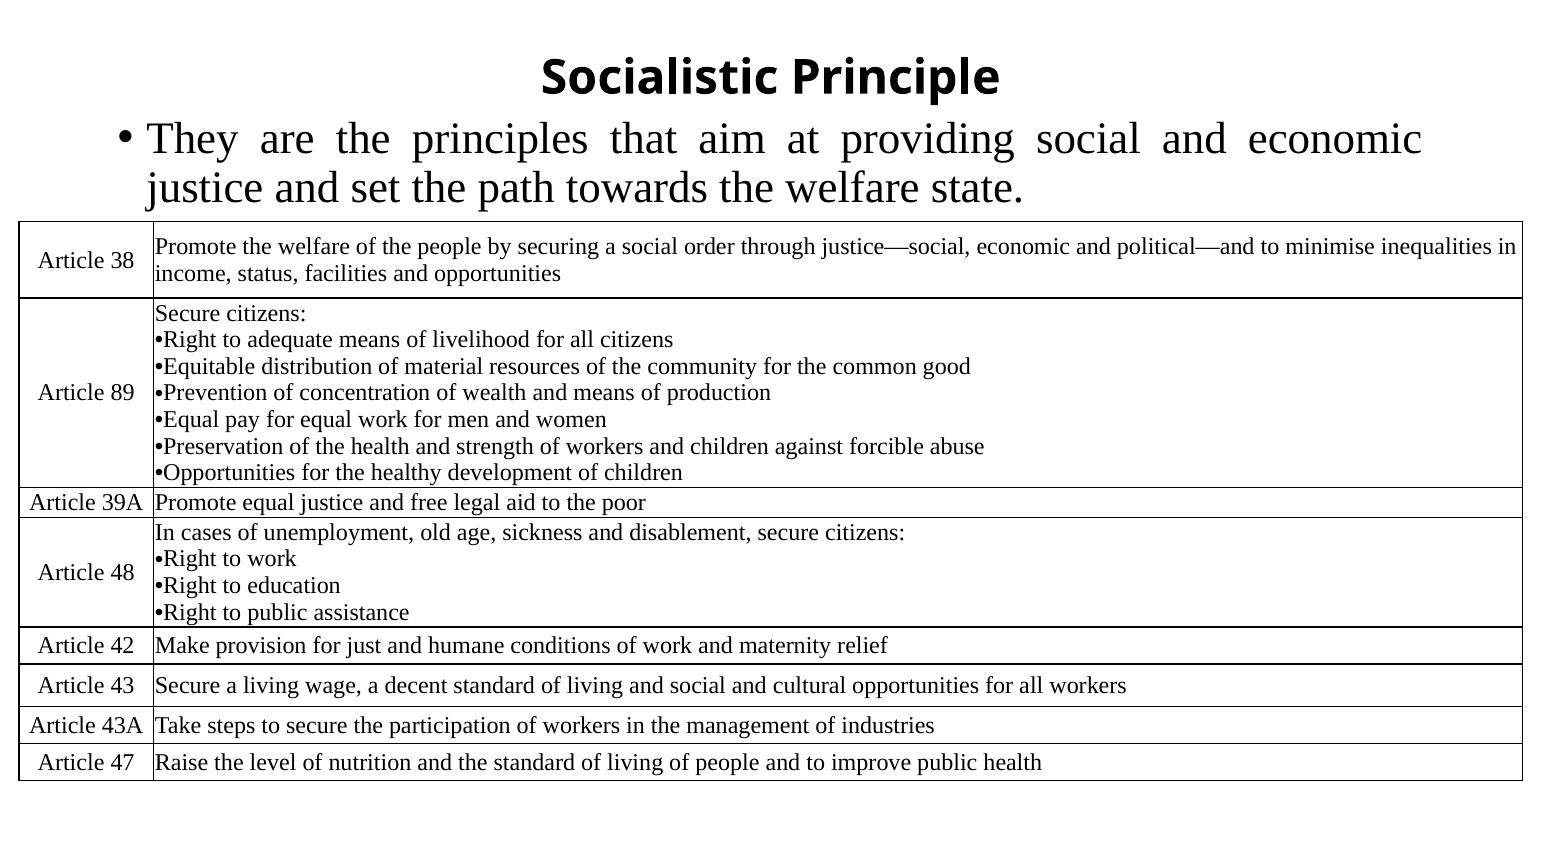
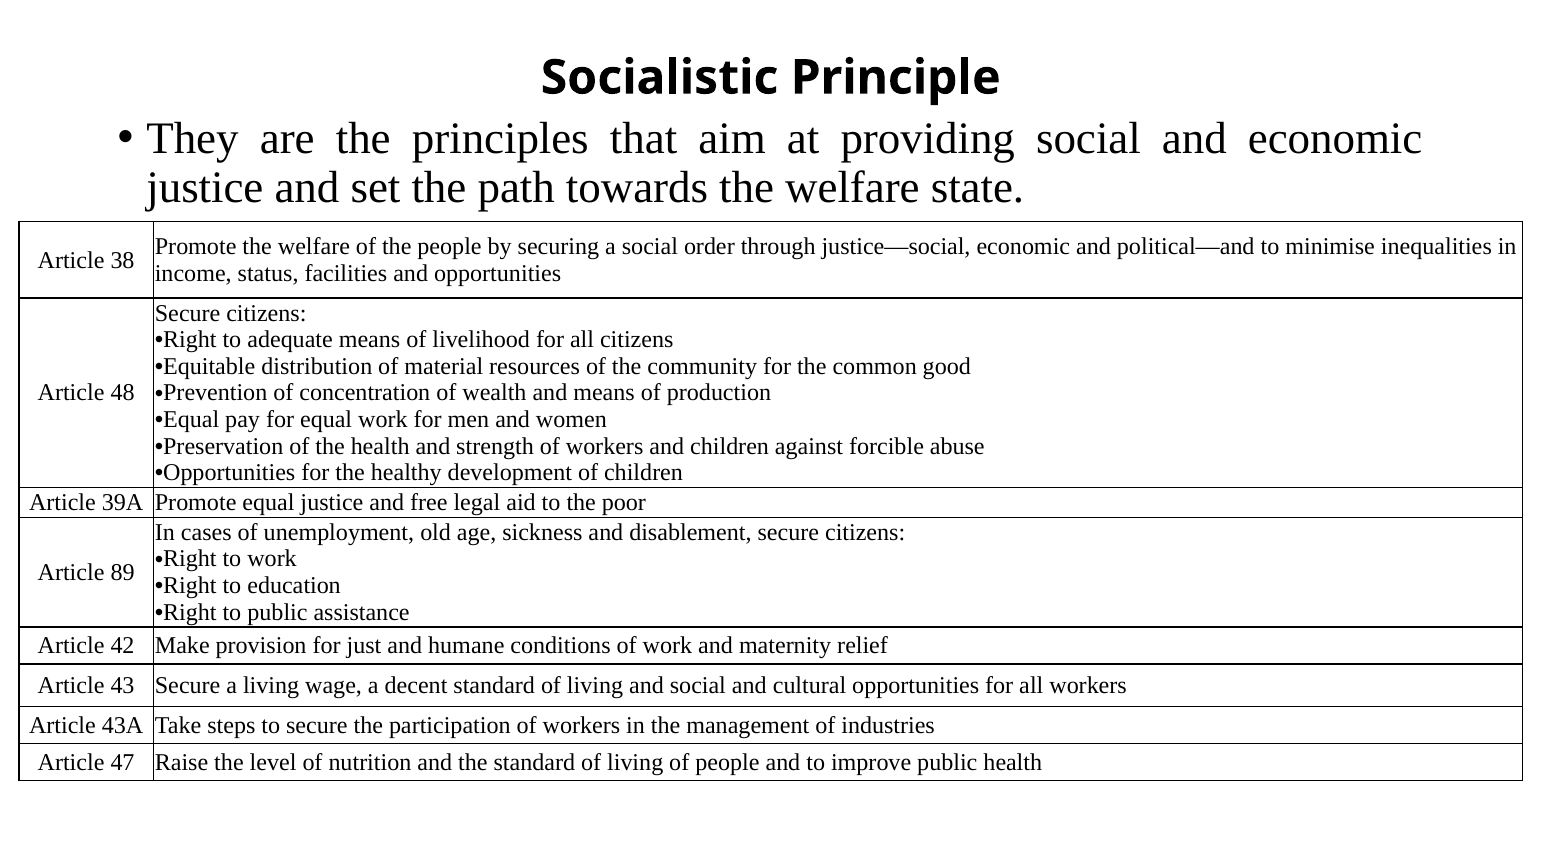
89: 89 -> 48 (123, 393)
48: 48 -> 89 (123, 572)
